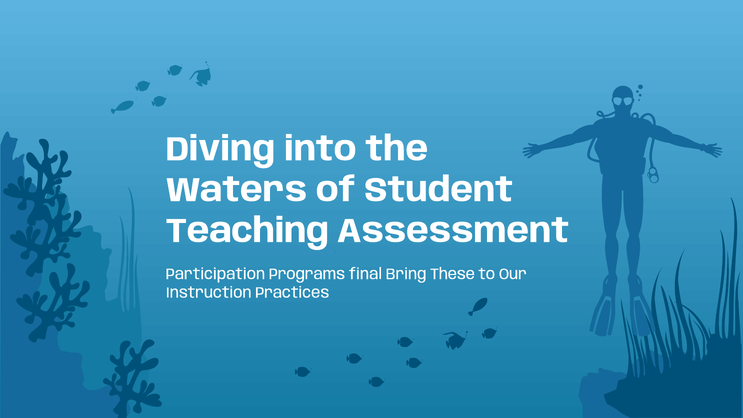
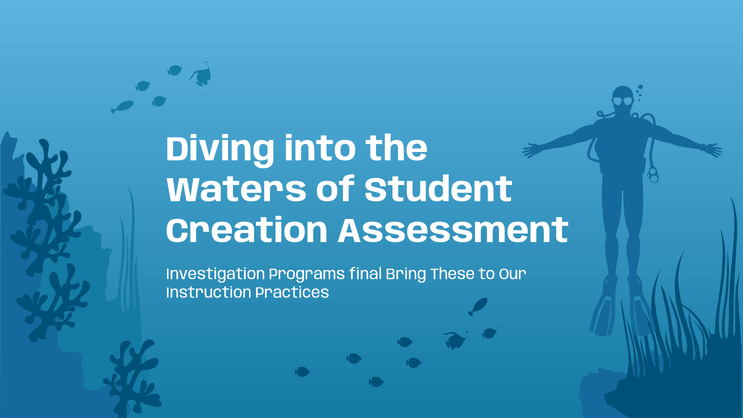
Teaching: Teaching -> Creation (247, 231)
Participation: Participation -> Investigation (216, 274)
